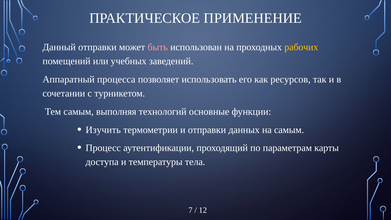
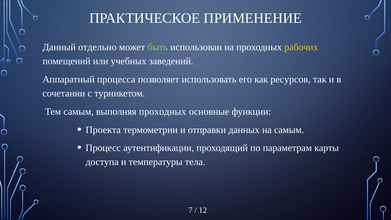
Данный отправки: отправки -> отдельно (97, 47)
быть colour: pink -> light green (158, 47)
выполняя технологий: технологий -> проходных (163, 112)
Изучить: Изучить -> Проекта (103, 130)
